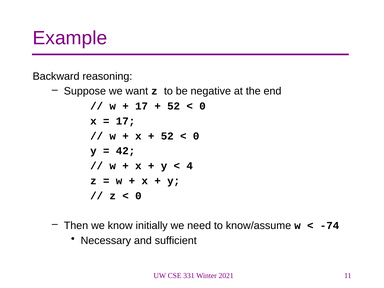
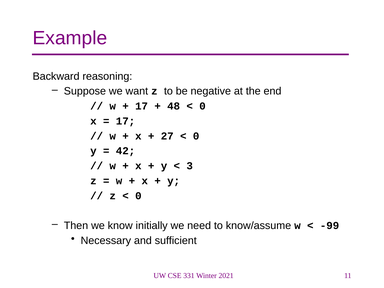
52: 52 -> 48 (174, 106)
52: 52 -> 27 (167, 136)
4: 4 -> 3 (190, 166)
-74: -74 -> -99 (330, 226)
